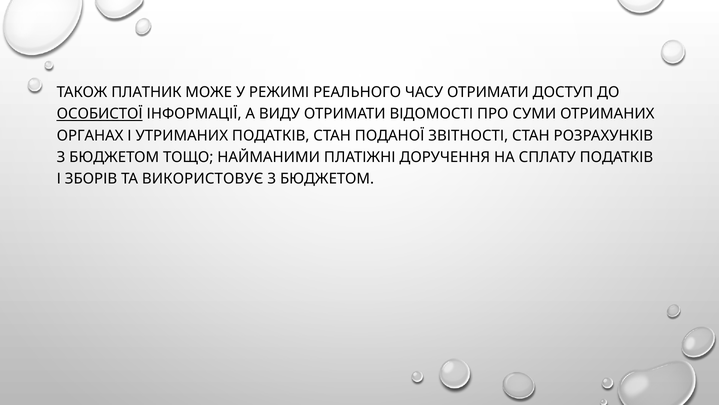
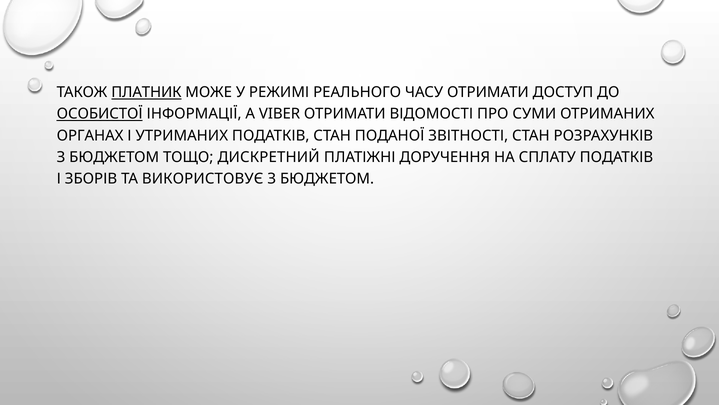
ПЛАТНИК underline: none -> present (146, 92)
ВИДУ: ВИДУ -> VIBER (280, 114)
НАЙМАНИМИ: НАЙМАНИМИ -> ДИСКРЕТНИЙ (269, 157)
